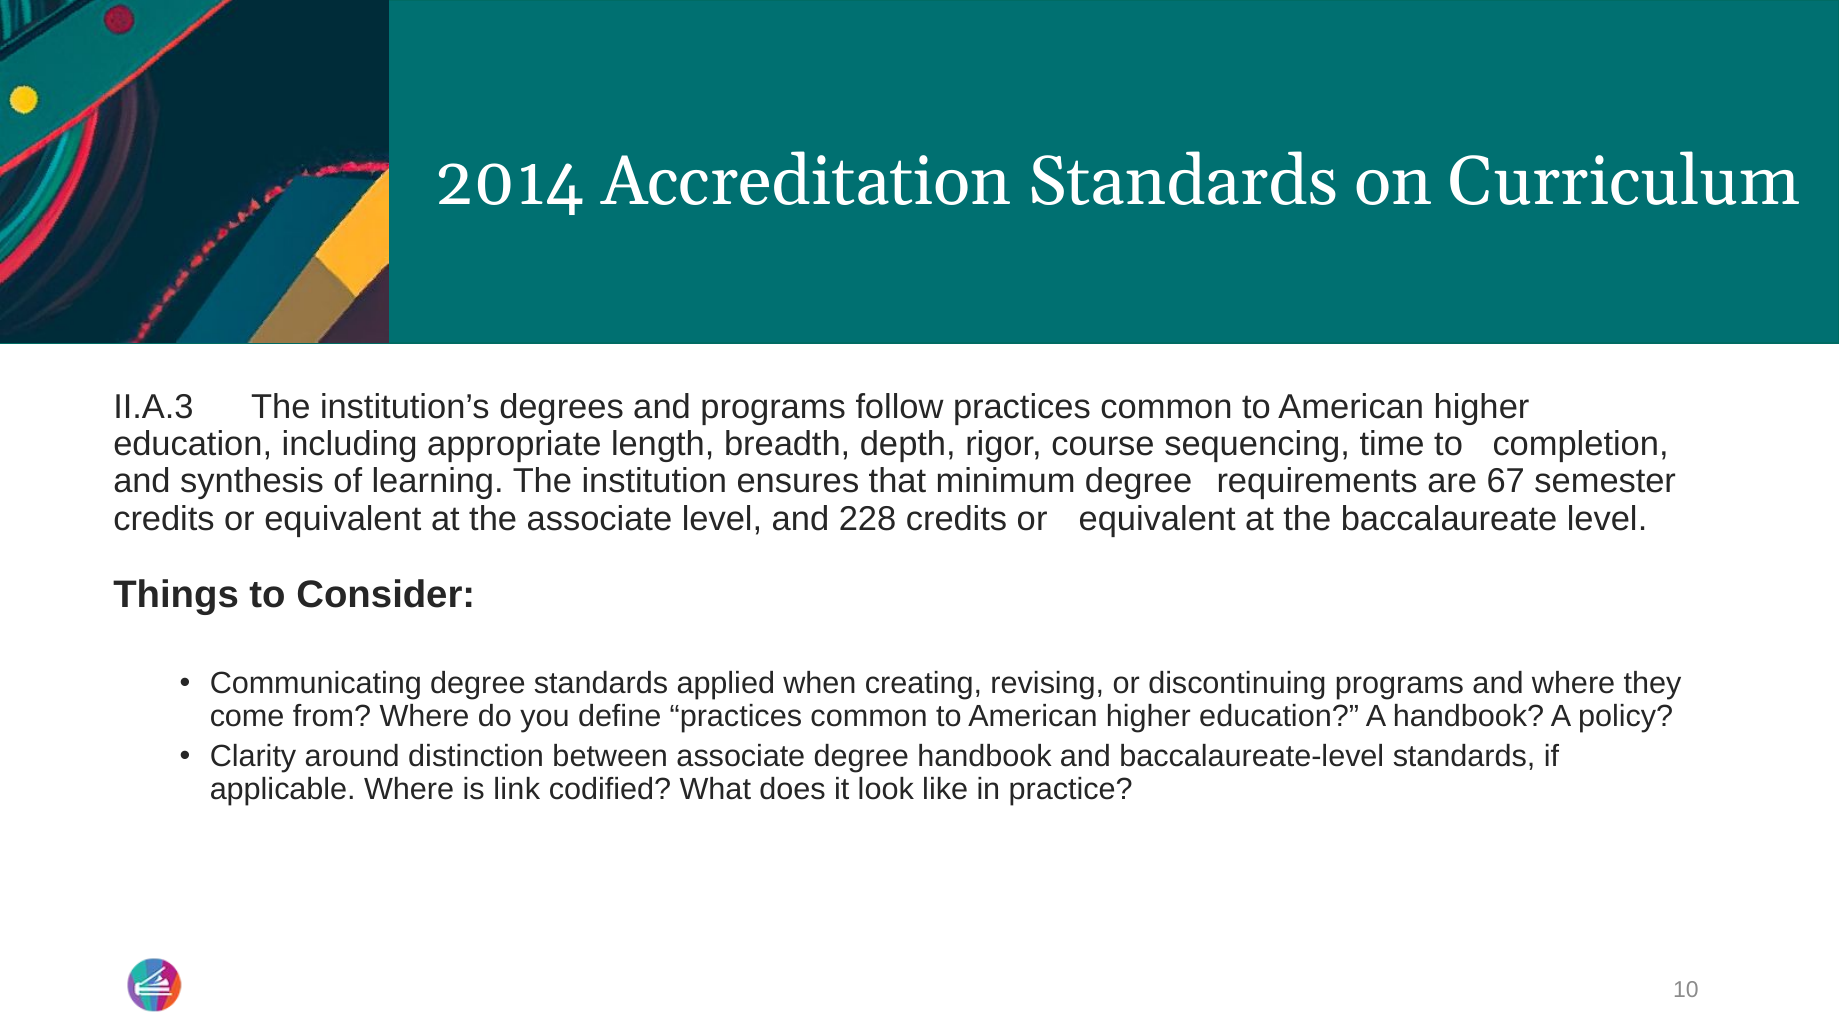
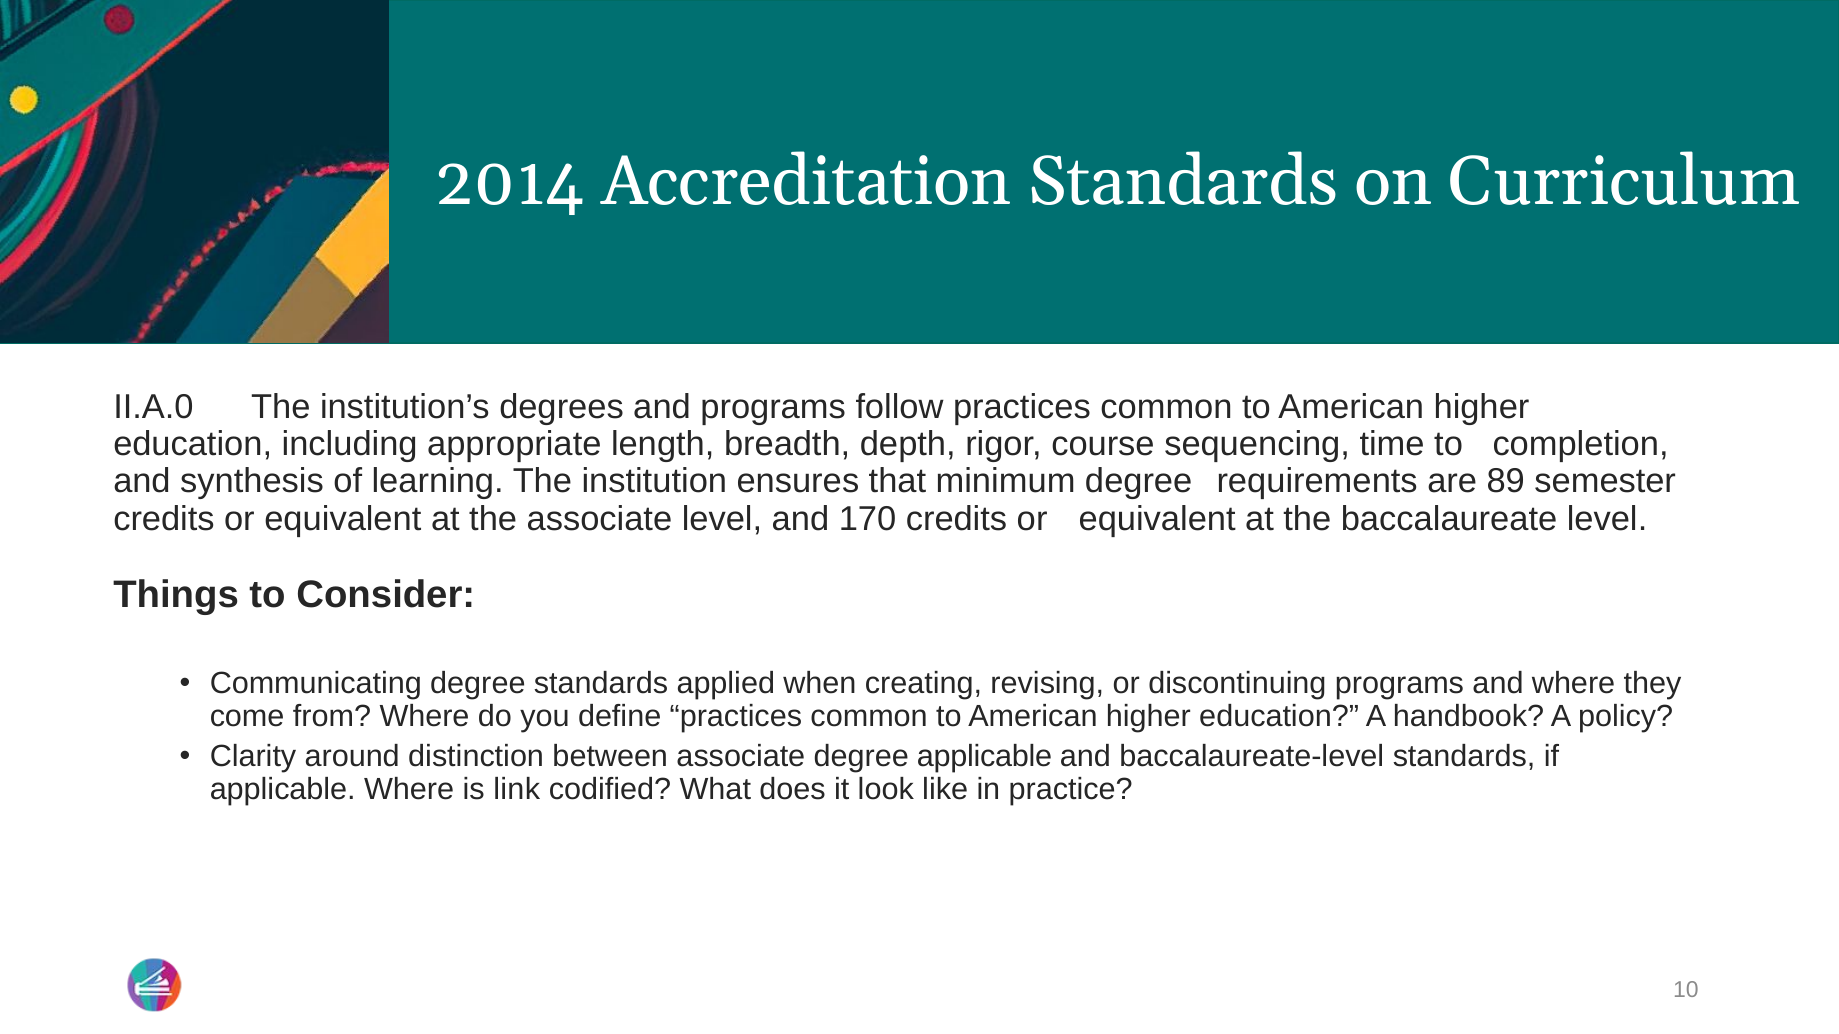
II.A.3: II.A.3 -> II.A.0 (153, 407)
67: 67 -> 89 (1506, 482)
228: 228 -> 170 (868, 519)
degree handbook: handbook -> applicable (985, 757)
